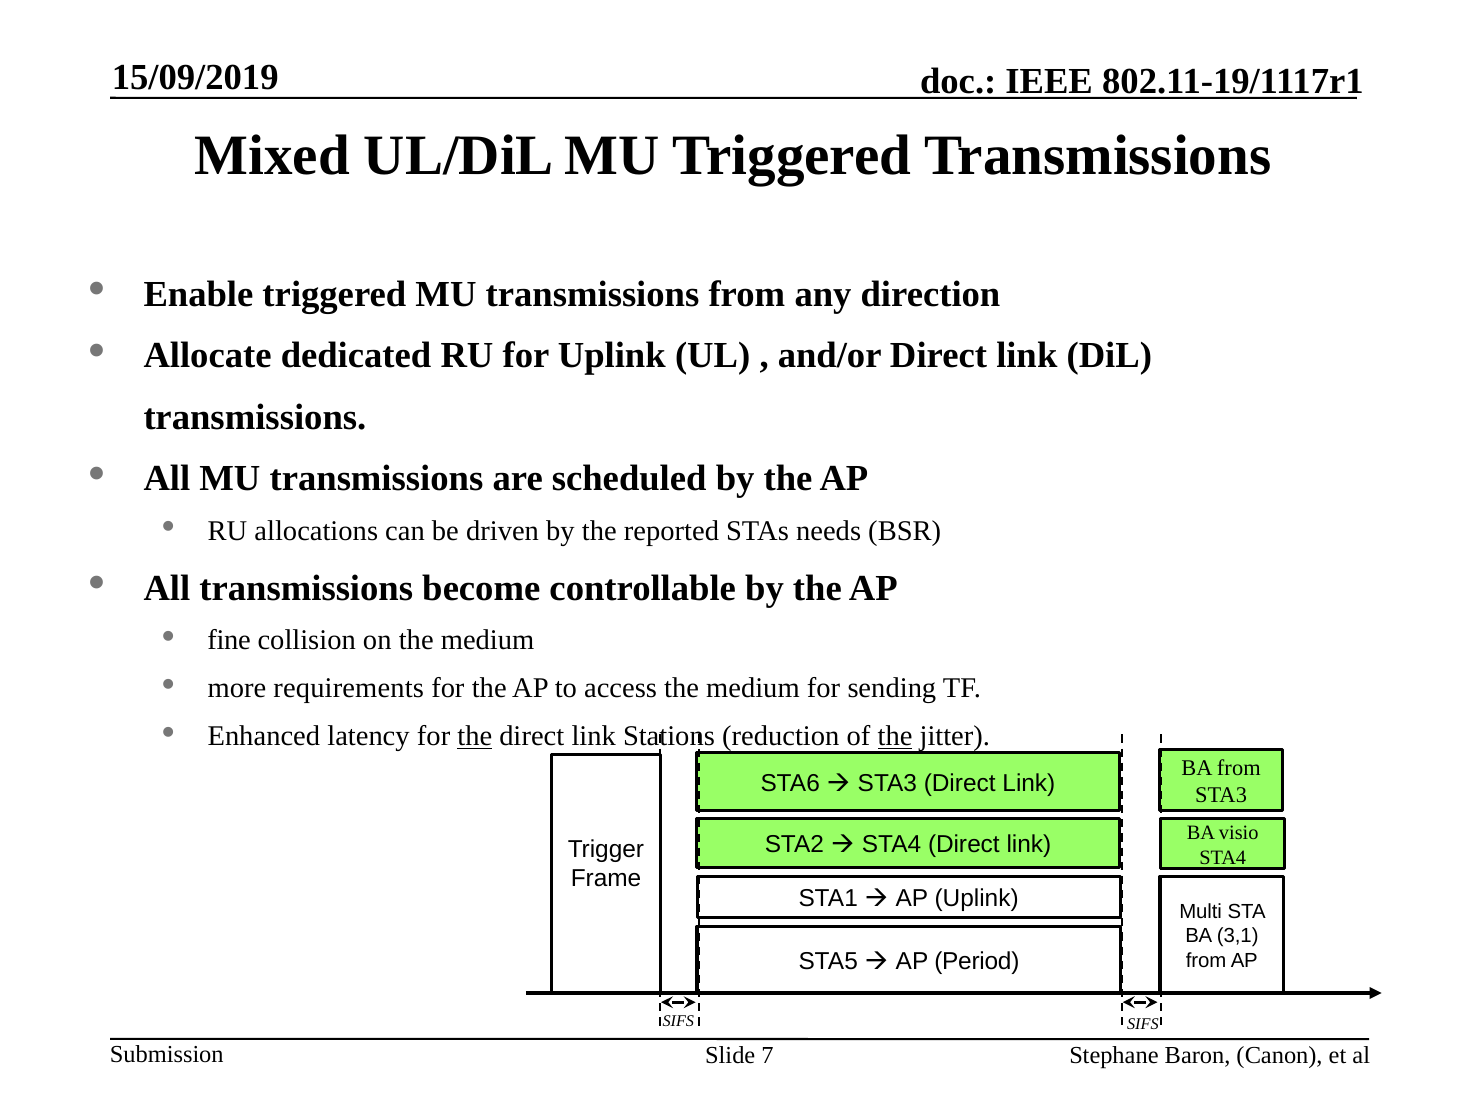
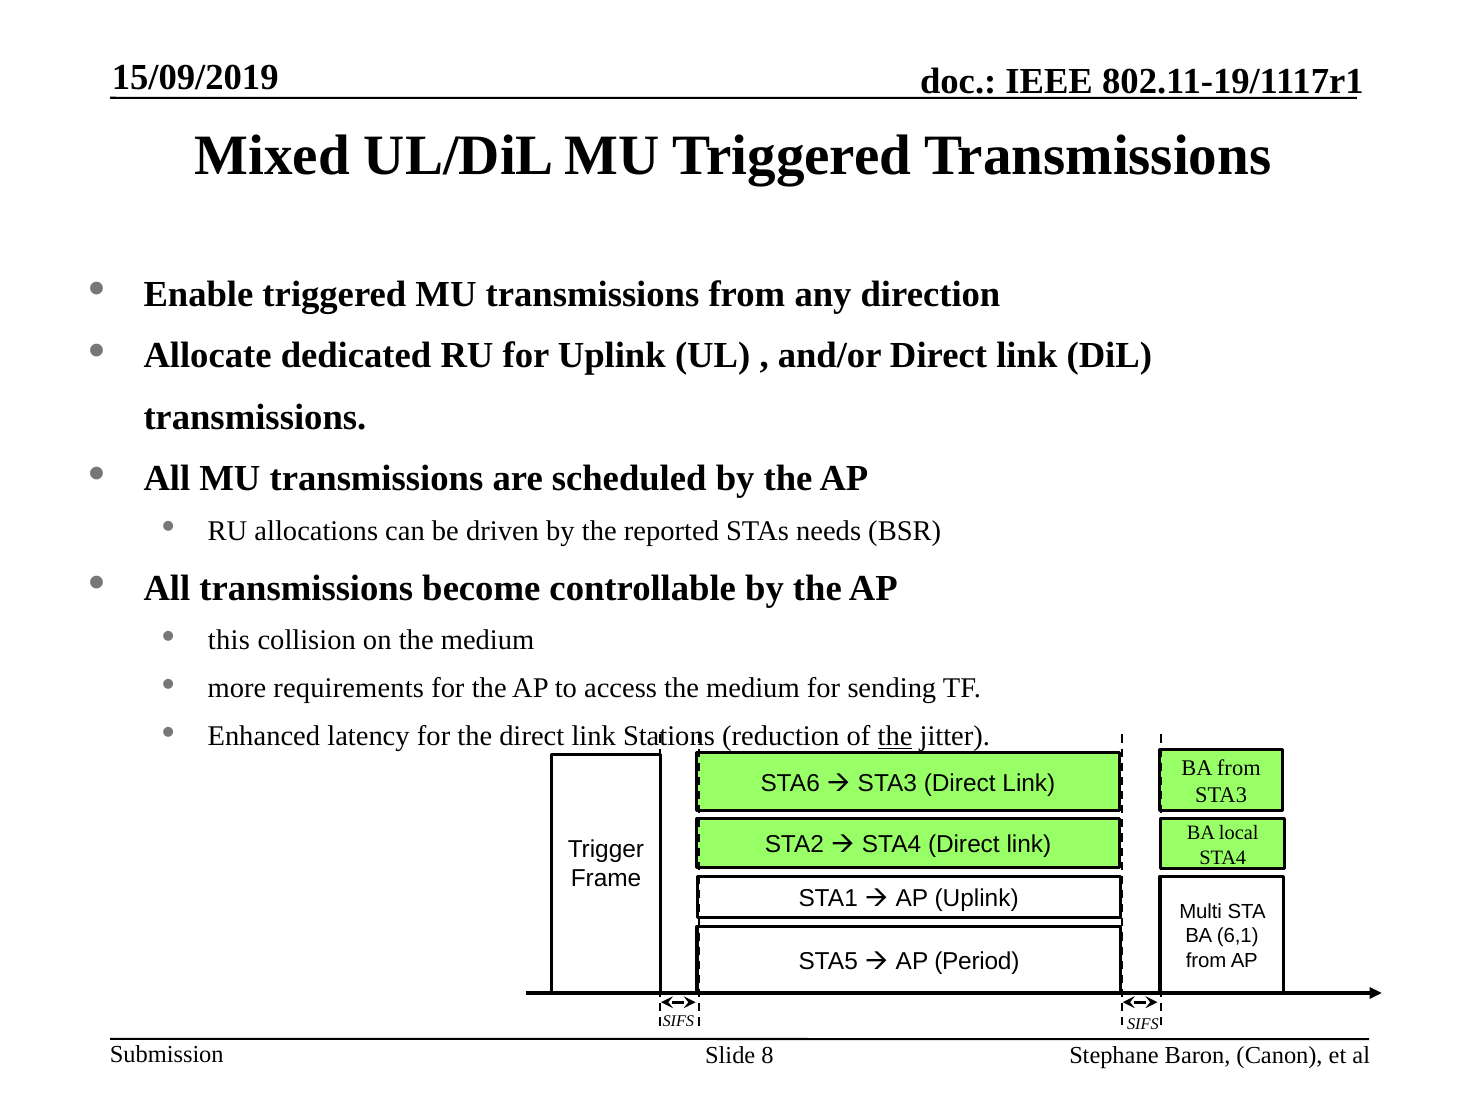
fine: fine -> this (229, 640)
the underline: present -> none (475, 736)
visio: visio -> local (1239, 833)
3,1: 3,1 -> 6,1 (1238, 936)
7: 7 -> 8 (768, 1055)
